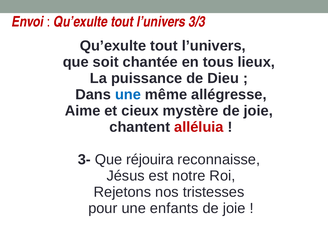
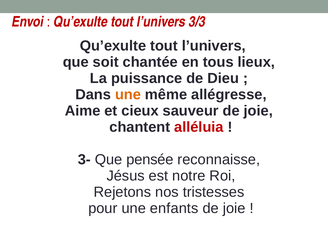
une colour: blue -> orange (128, 95)
mystère: mystère -> sauveur (191, 111)
réjouira: réjouira -> pensée (150, 160)
